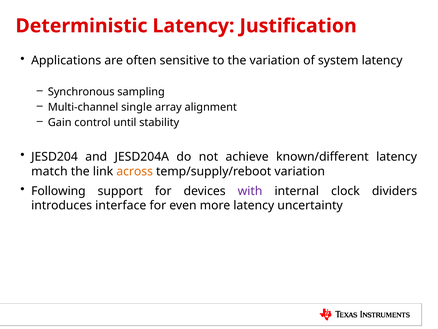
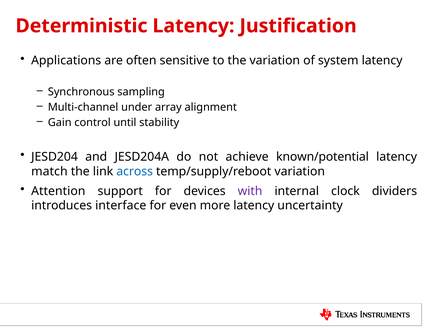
single: single -> under (137, 107)
known/different: known/different -> known/potential (322, 157)
across colour: orange -> blue (135, 171)
Following: Following -> Attention (58, 191)
